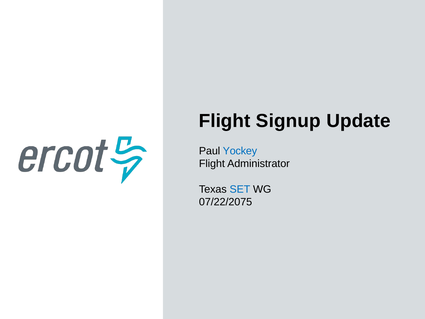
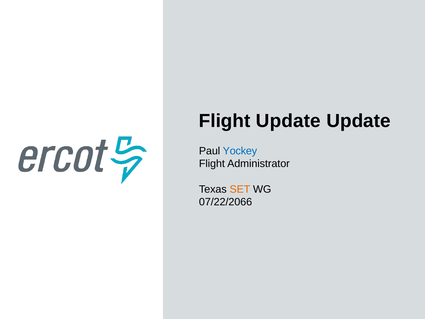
Flight Signup: Signup -> Update (288, 121)
SET colour: blue -> orange (240, 189)
07/22/2075: 07/22/2075 -> 07/22/2066 (226, 202)
